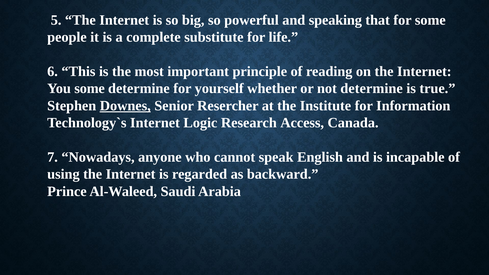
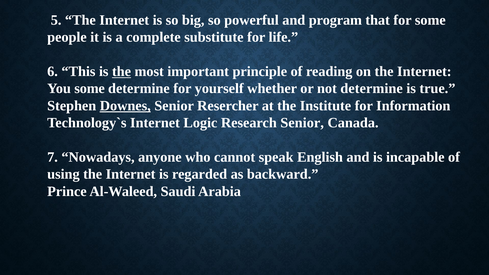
speaking: speaking -> program (335, 20)
the underline: none -> present (121, 72)
Research Access: Access -> Senior (302, 123)
